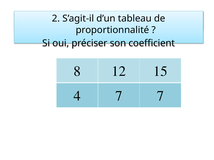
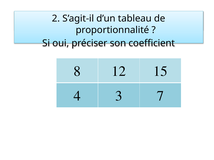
4 7: 7 -> 3 (119, 96)
